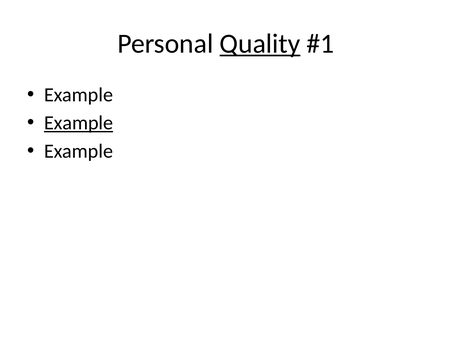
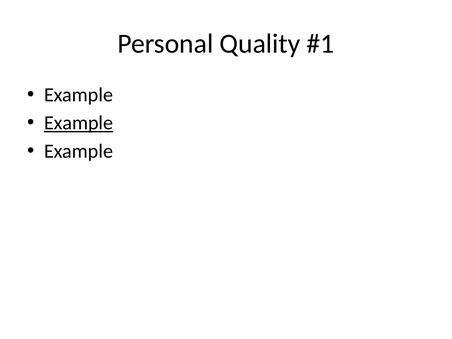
Quality underline: present -> none (260, 44)
